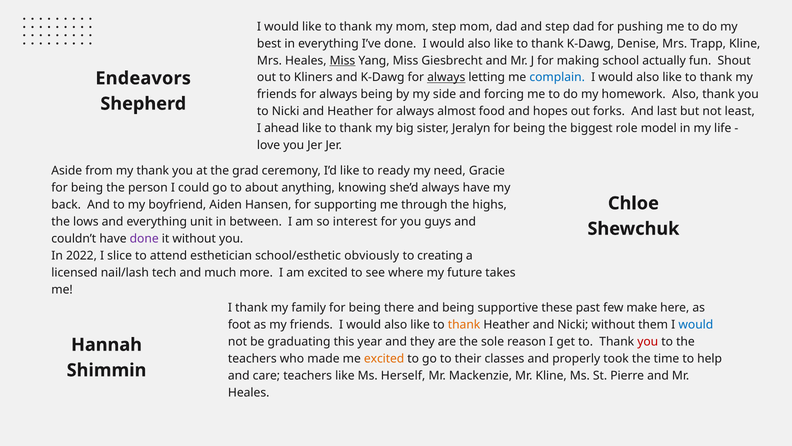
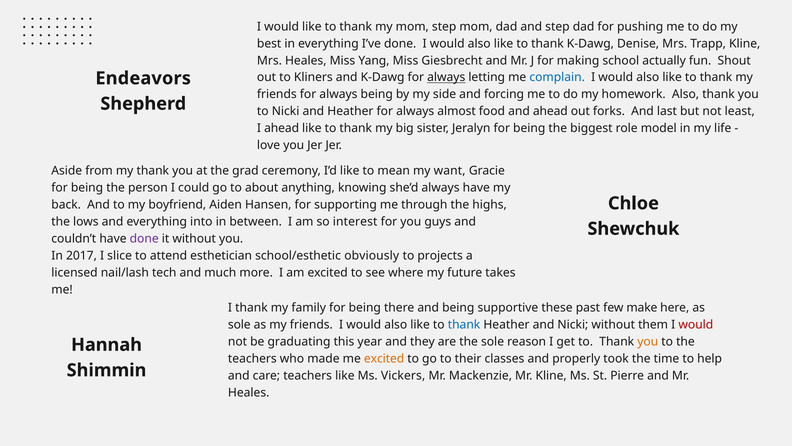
Miss underline: present -> none (342, 60)
and hopes: hopes -> ahead (550, 111)
ready: ready -> mean (394, 171)
need: need -> want (450, 171)
unit: unit -> into (201, 222)
2022: 2022 -> 2017 (81, 255)
creating: creating -> projects (440, 255)
foot: foot -> sole (239, 324)
thank colour: orange -> blue (464, 324)
would colour: blue -> red (696, 324)
you colour: red -> orange (648, 341)
Herself: Herself -> Vickers (403, 375)
